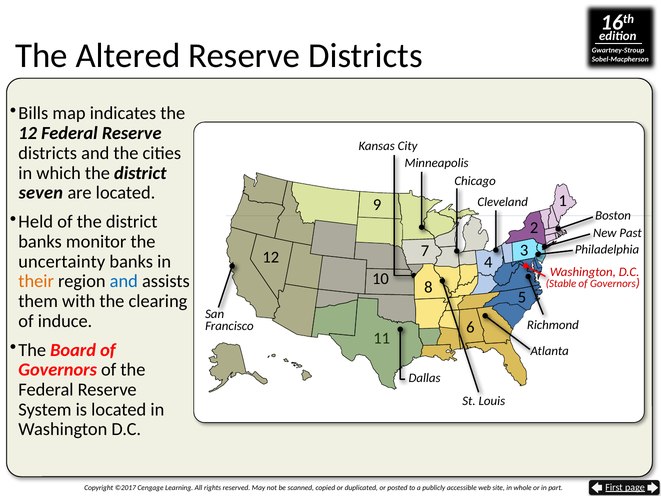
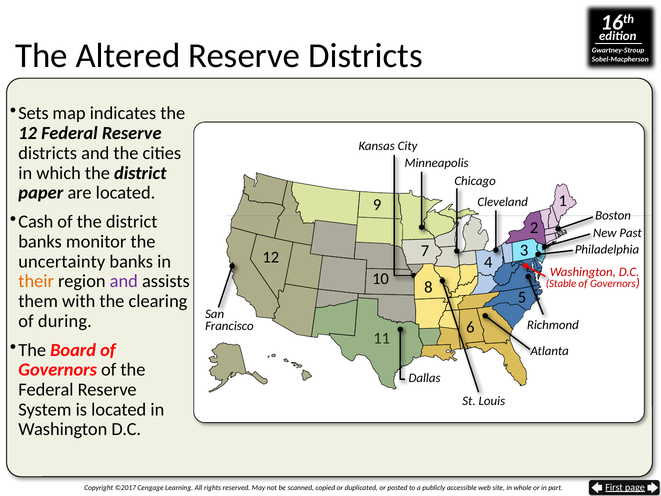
Bills: Bills -> Sets (33, 113)
seven: seven -> paper (41, 193)
Held: Held -> Cash (36, 222)
and colour: blue -> purple (124, 281)
induce: induce -> during (65, 321)
